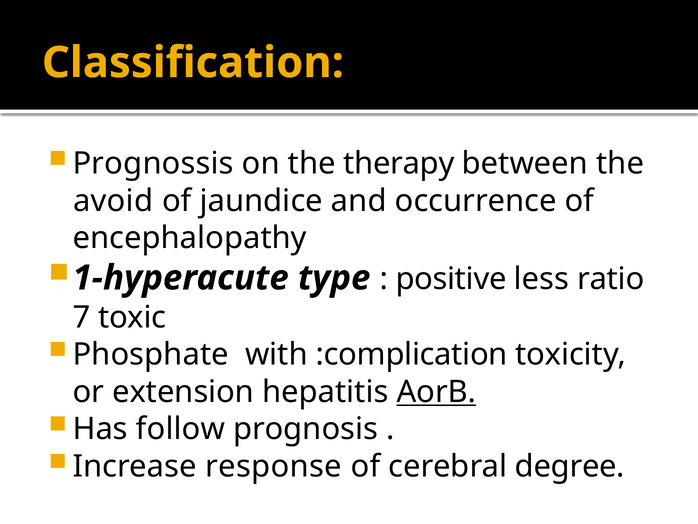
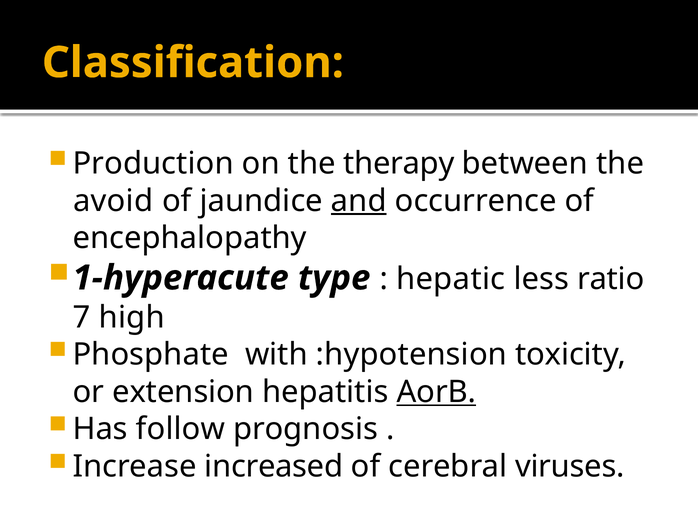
Prognossis: Prognossis -> Production (153, 163)
and underline: none -> present (359, 201)
positive: positive -> hepatic (451, 279)
toxic: toxic -> high (132, 317)
:complication: :complication -> :hypotension (412, 354)
response: response -> increased (274, 466)
degree: degree -> viruses (570, 466)
